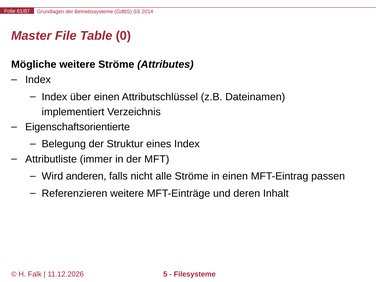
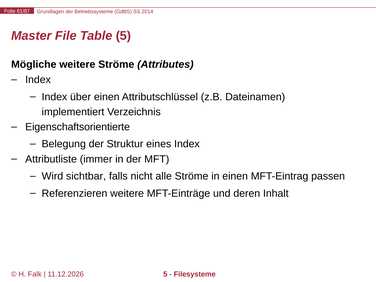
Table 0: 0 -> 5 (123, 36)
anderen: anderen -> sichtbar (86, 176)
